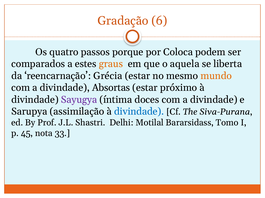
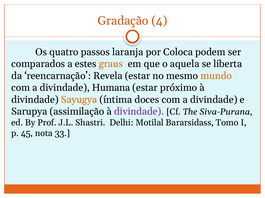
6: 6 -> 4 (159, 21)
porque: porque -> laranja (128, 52)
Grécia: Grécia -> Revela (108, 76)
Absortas: Absortas -> Humana (111, 88)
Sayugya colour: purple -> orange (79, 100)
divindade colour: blue -> purple (139, 112)
